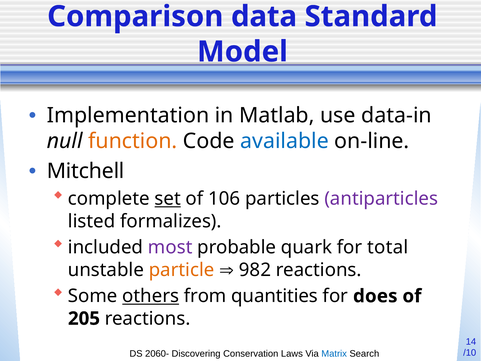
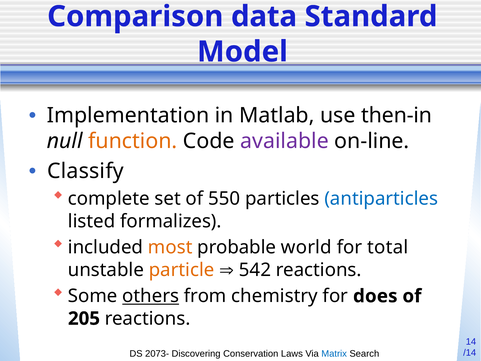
data-in: data-in -> then-in (397, 115)
available colour: blue -> purple (284, 141)
Mitchell: Mitchell -> Classify (85, 171)
set underline: present -> none (168, 199)
106: 106 -> 550 (224, 199)
antiparticles colour: purple -> blue (381, 199)
most colour: purple -> orange (170, 247)
quark: quark -> world (306, 247)
982: 982 -> 542 (255, 270)
quantities: quantities -> chemistry (275, 296)
/10: /10 -> /14 (470, 353)
2060-: 2060- -> 2073- (157, 353)
